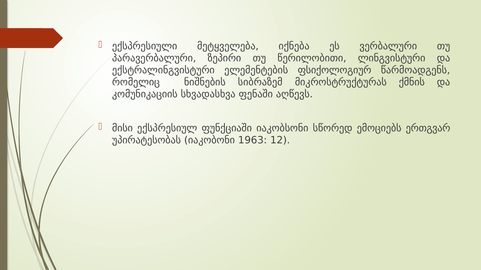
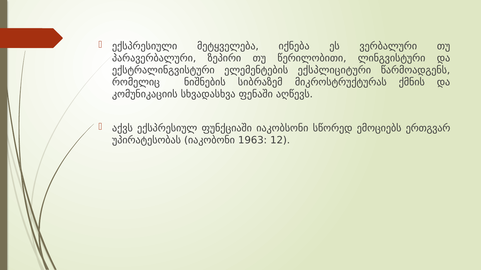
ფსიქოლოგიურ: ფსიქოლოგიურ -> ექსპლიციტური (334, 70)
მისი: მისი -> აქვს (122, 129)
